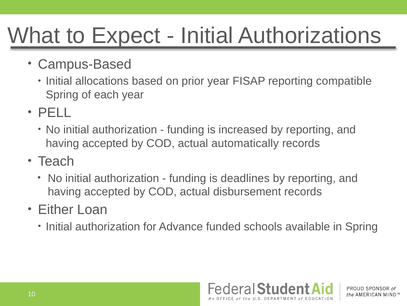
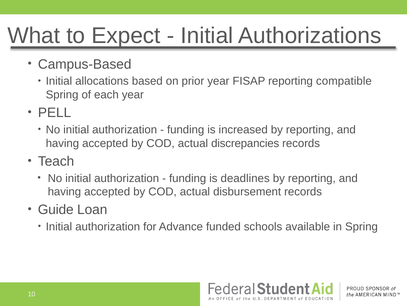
automatically: automatically -> discrepancies (245, 143)
Either: Either -> Guide (56, 209)
